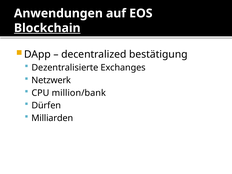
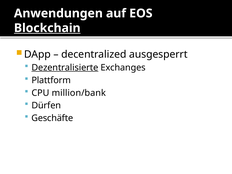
bestätigung: bestätigung -> ausgesperrt (158, 54)
Dezentralisierte underline: none -> present (65, 68)
Netzwerk: Netzwerk -> Plattform (51, 80)
Milliarden: Milliarden -> Geschäfte (52, 118)
